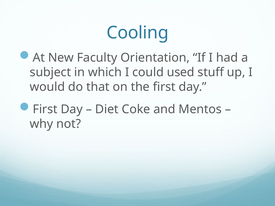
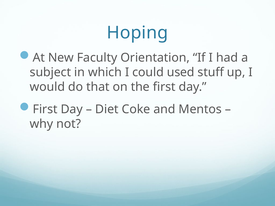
Cooling: Cooling -> Hoping (137, 33)
